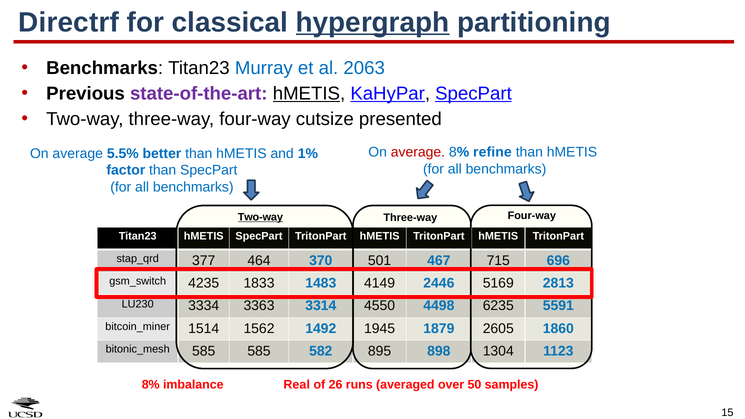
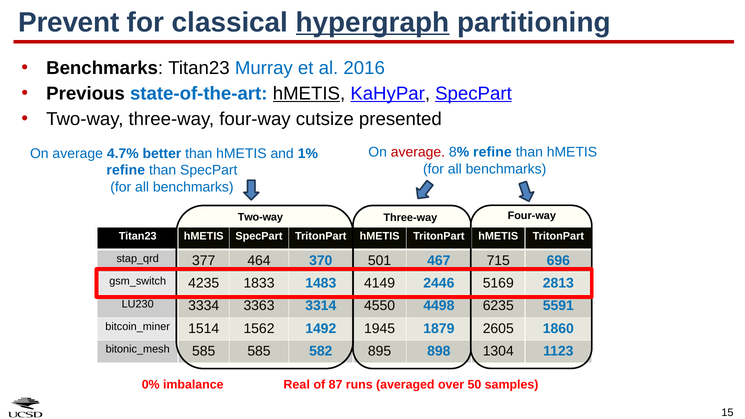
Directrf: Directrf -> Prevent (69, 22)
2063: 2063 -> 2016 (364, 68)
state-of-the-art colour: purple -> blue (199, 93)
5.5%: 5.5% -> 4.7% (123, 153)
factor: factor -> refine (126, 170)
Two-way underline: present -> none (260, 217)
8%: 8% -> 0% (151, 384)
26: 26 -> 87 (336, 384)
